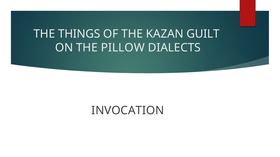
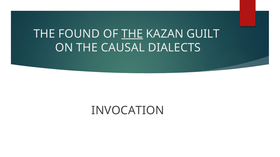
THINGS: THINGS -> FOUND (79, 34)
THE underline: none -> present (132, 34)
PILLOW: PILLOW -> CAUSAL (123, 48)
